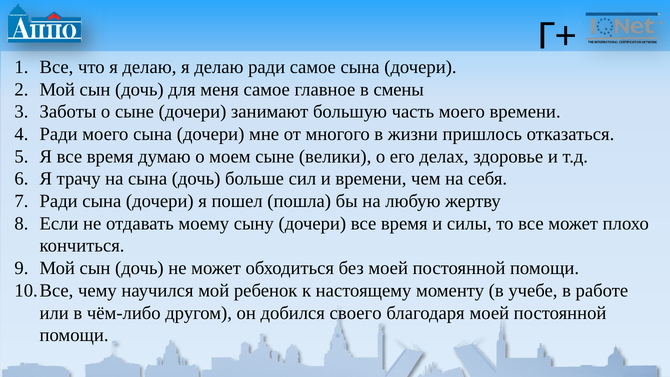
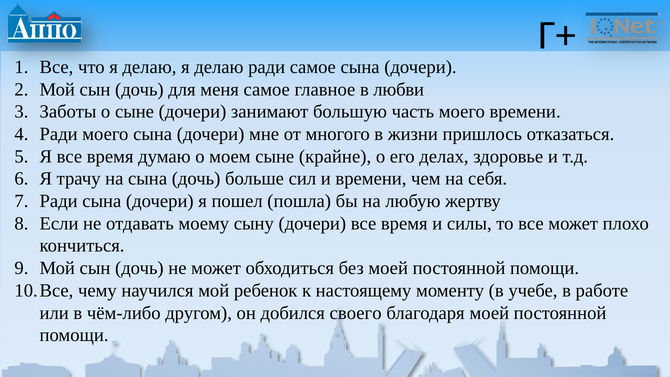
смены: смены -> любви (399, 89)
велики: велики -> крайне (335, 156)
